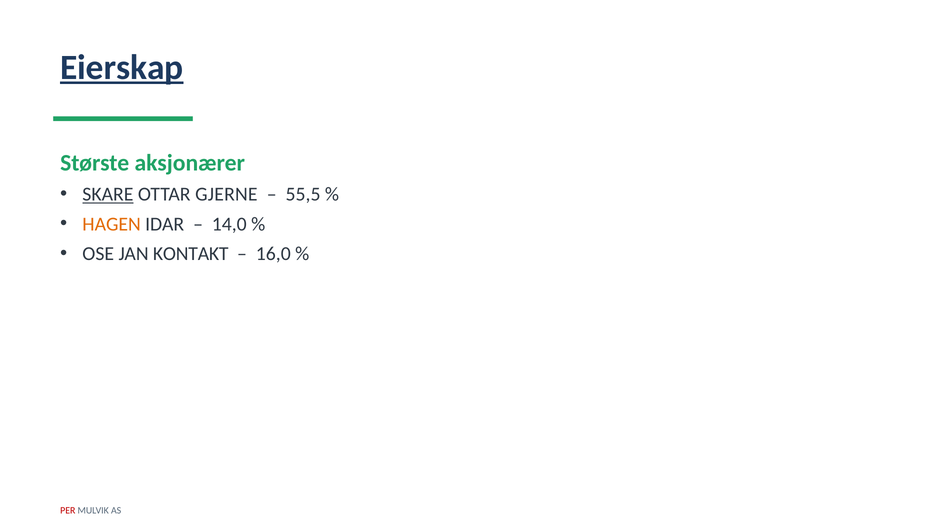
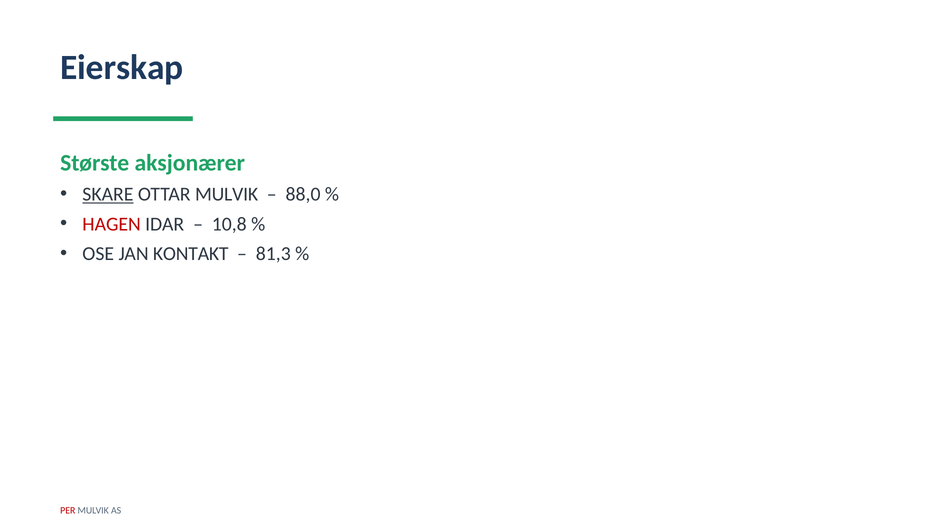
Eierskap underline: present -> none (122, 68)
OTTAR GJERNE: GJERNE -> MULVIK (227, 195)
55,5: 55,5 -> 88,0 (303, 195)
HAGEN colour: orange -> red (112, 224)
14,0: 14,0 -> 10,8 (229, 224)
16,0: 16,0 -> 81,3 (273, 254)
